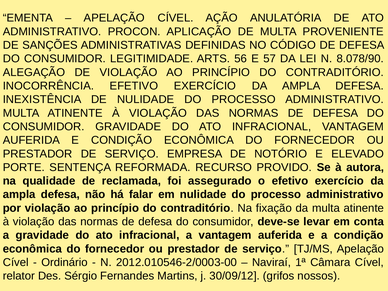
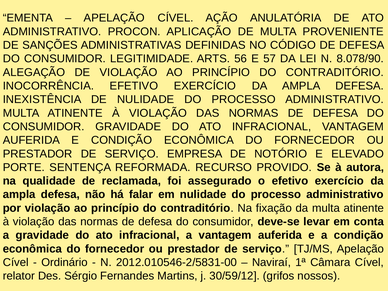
2012.010546-2/0003-00: 2012.010546-2/0003-00 -> 2012.010546-2/5831-00 (177, 262)
30/09/12: 30/09/12 -> 30/59/12 (235, 276)
